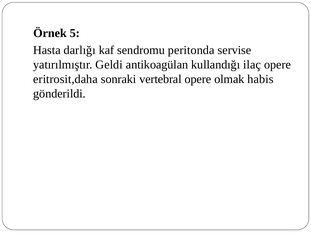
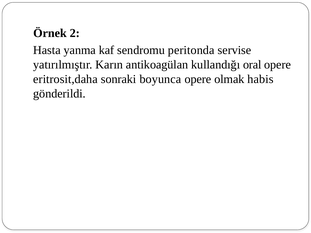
5: 5 -> 2 (75, 33)
darlığı: darlığı -> yanma (80, 50)
Geldi: Geldi -> Karın (109, 65)
ilaç: ilaç -> oral (252, 65)
vertebral: vertebral -> boyunca (160, 79)
